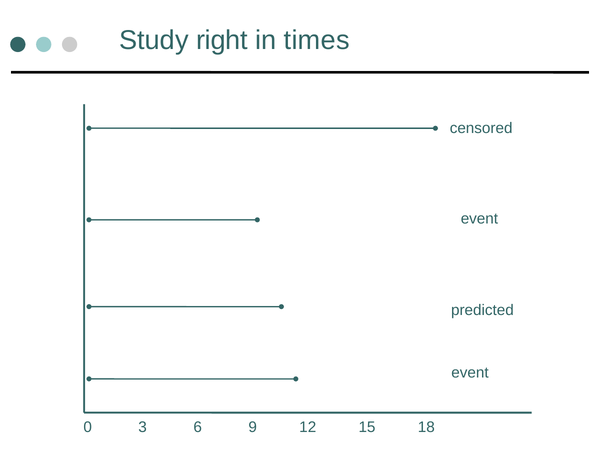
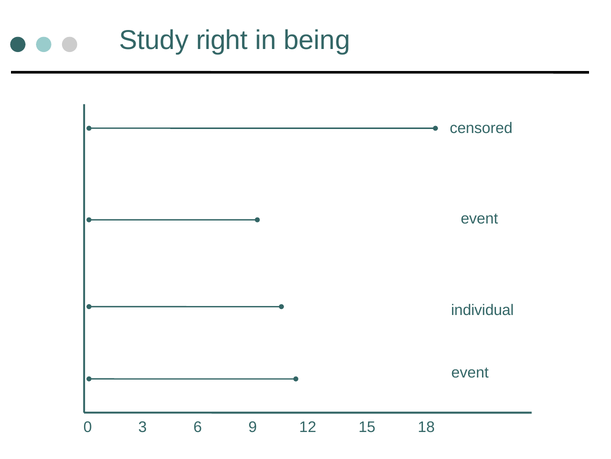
times: times -> being (317, 40)
predicted: predicted -> individual (482, 310)
